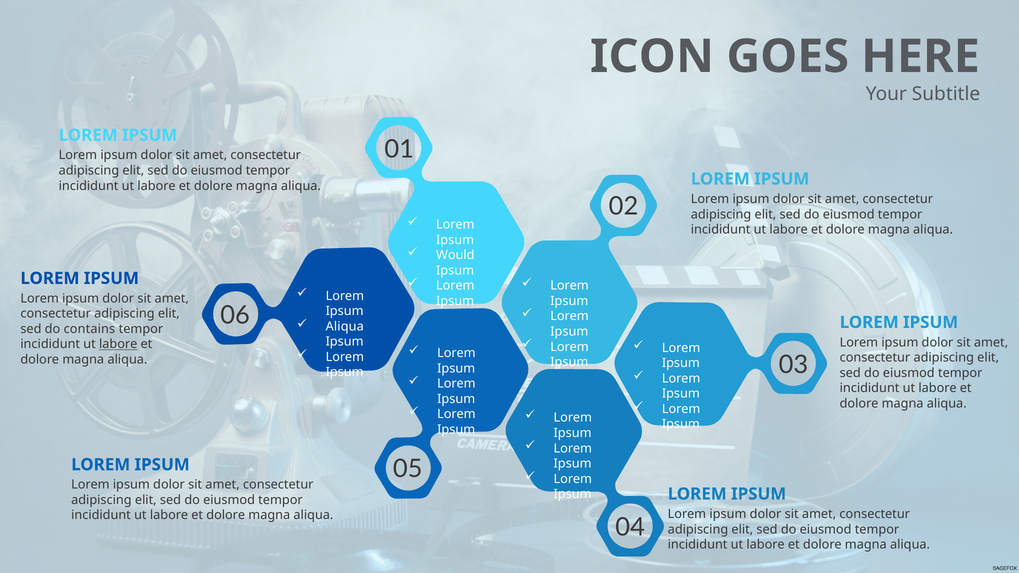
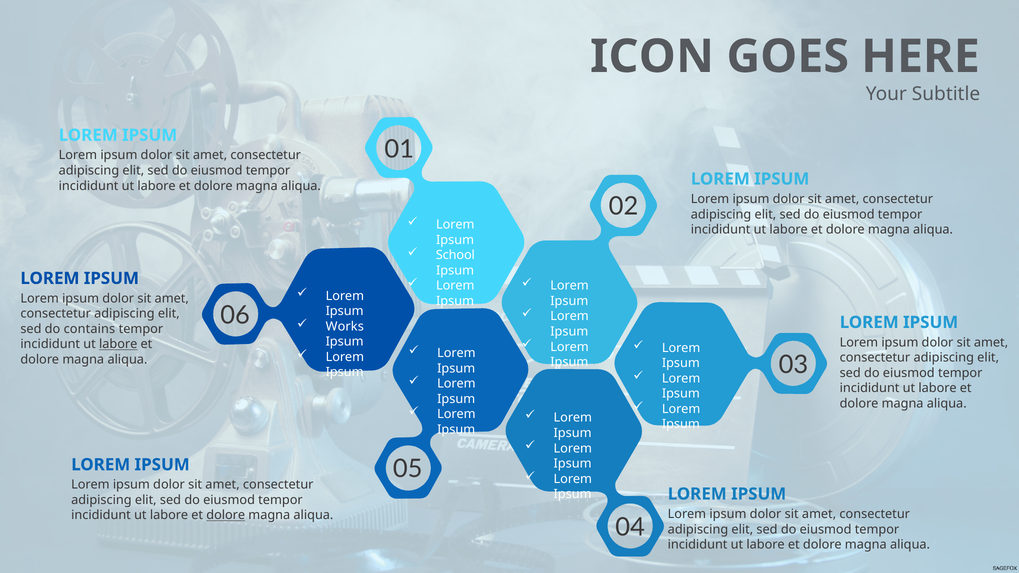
Would: Would -> School (455, 255)
Aliqua: Aliqua -> Works (345, 326)
dolore underline: none -> present (226, 515)
